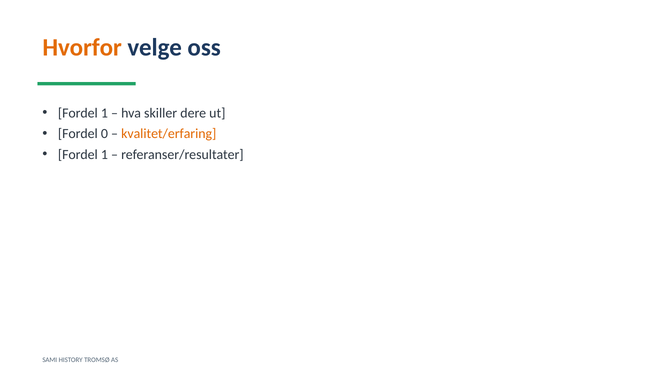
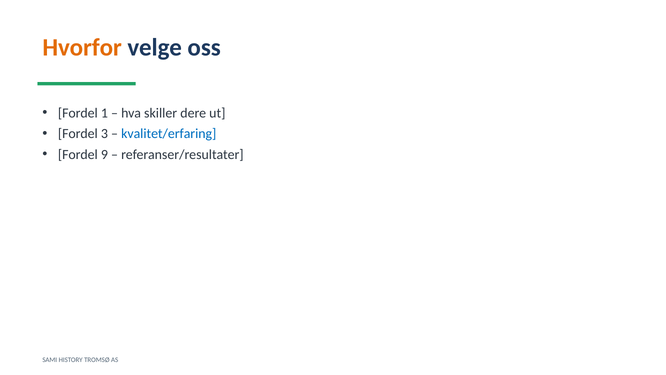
0: 0 -> 3 (104, 134)
kvalitet/erfaring colour: orange -> blue (169, 134)
1: 1 -> 9 (104, 154)
